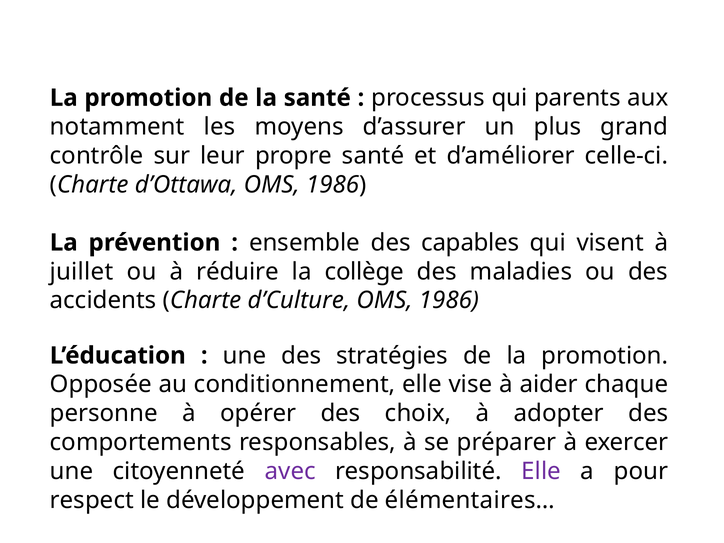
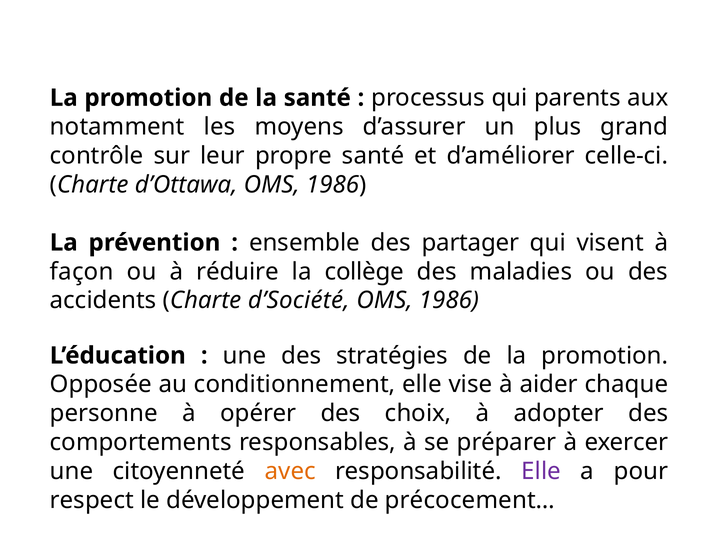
capables: capables -> partager (470, 243)
juillet: juillet -> façon (82, 272)
d’Culture: d’Culture -> d’Société (299, 301)
avec colour: purple -> orange (290, 471)
élémentaires…: élémentaires… -> précocement… (470, 500)
